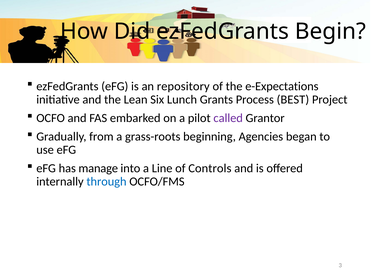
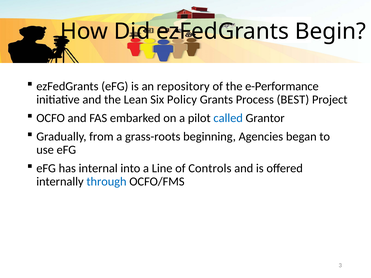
e-Expectations: e-Expectations -> e-Performance (282, 86)
Lunch: Lunch -> Policy (182, 100)
called colour: purple -> blue (228, 118)
manage: manage -> internal (98, 168)
